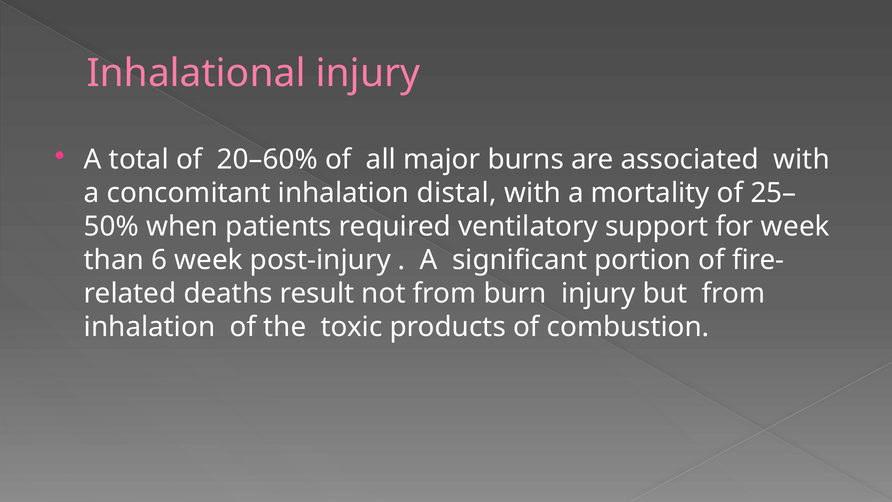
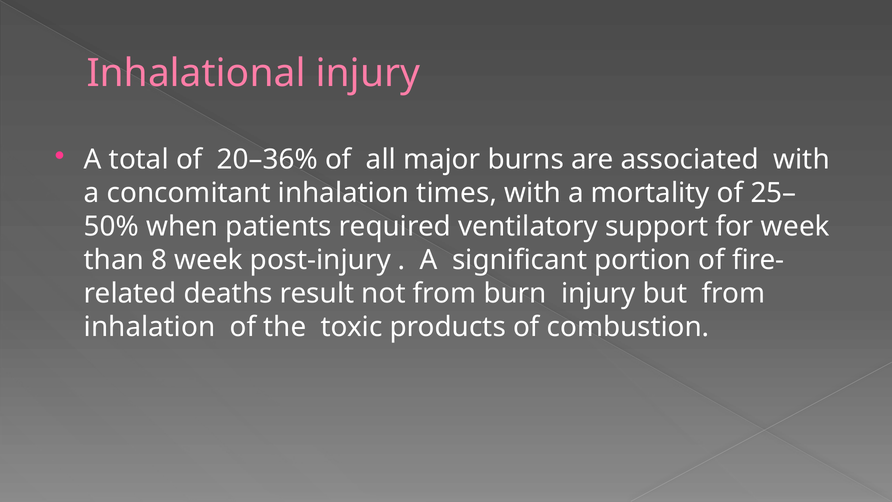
20–60%: 20–60% -> 20–36% (267, 160)
distal: distal -> times (457, 193)
6: 6 -> 8 (159, 260)
